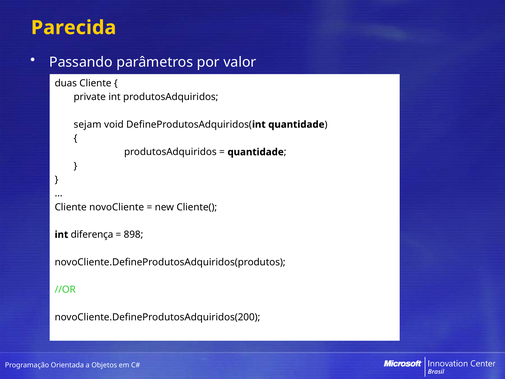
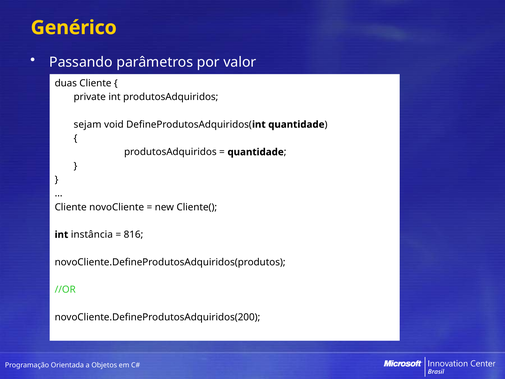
Parecida: Parecida -> Genérico (74, 28)
diferença: diferença -> instância (92, 234)
898: 898 -> 816 (133, 234)
